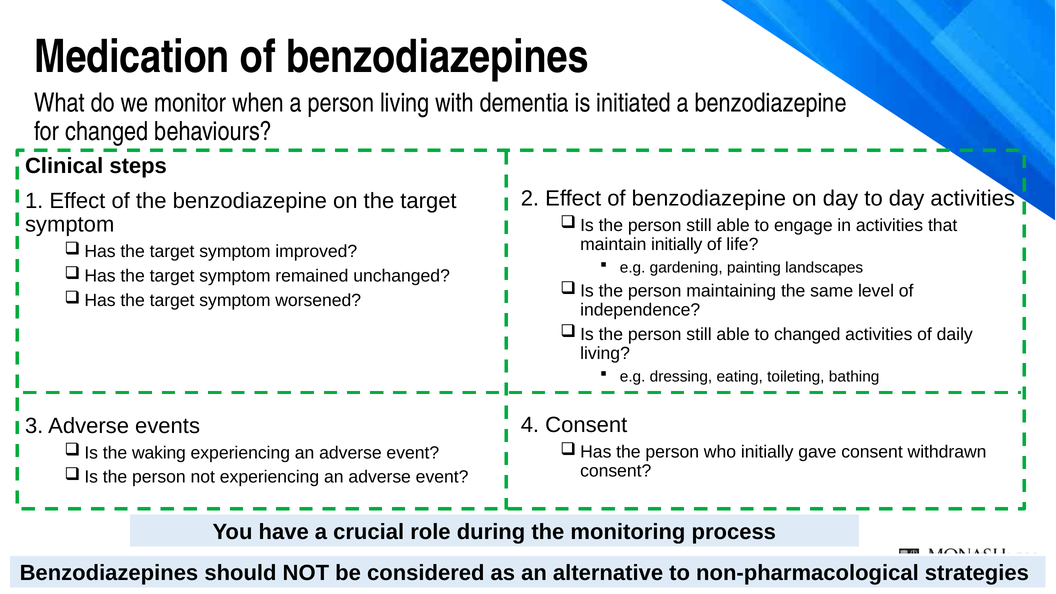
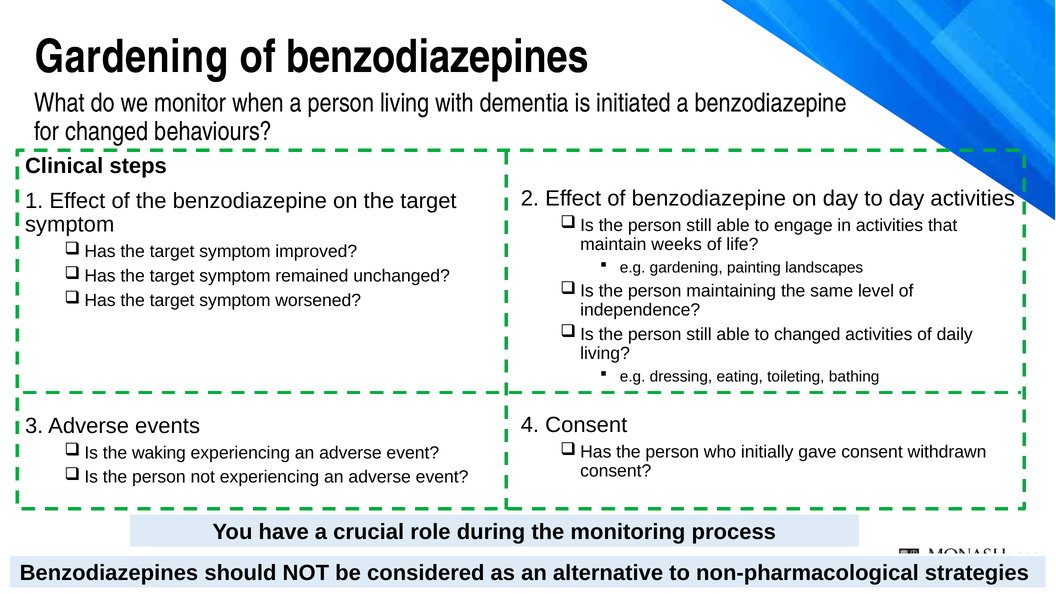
Medication: Medication -> Gardening (132, 57)
maintain initially: initially -> weeks (677, 244)
